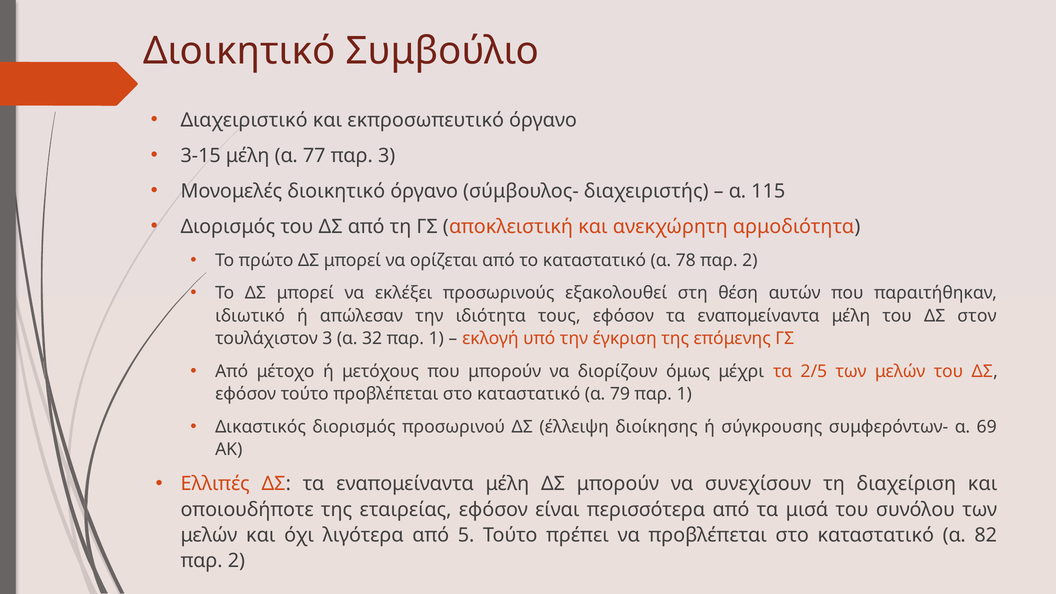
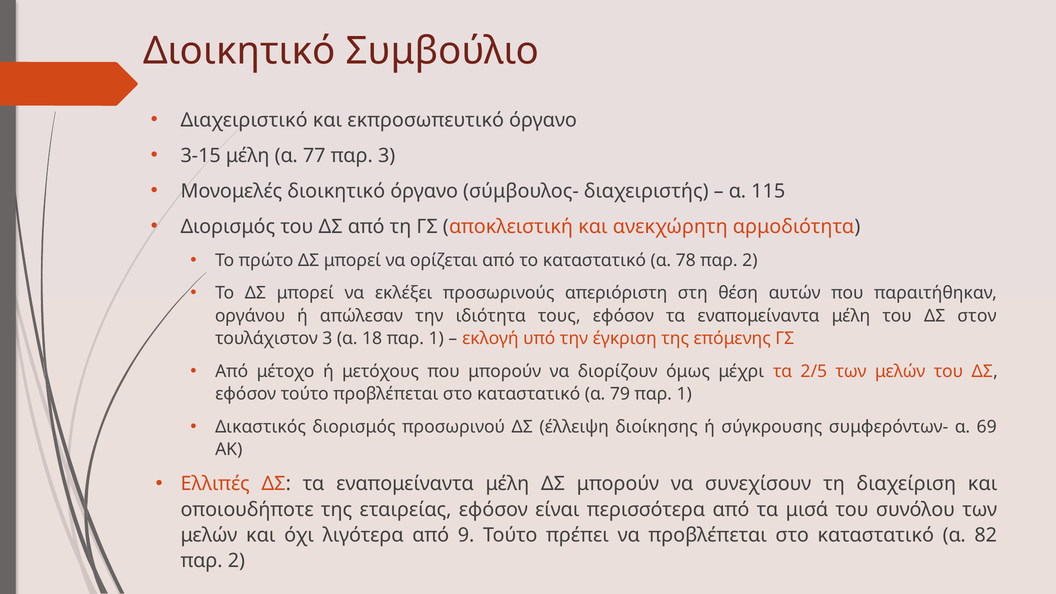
εξακολουθεί: εξακολουθεί -> απεριόριστη (616, 293)
ιδιωτικό: ιδιωτικό -> οργάνου (250, 316)
32: 32 -> 18 (372, 339)
5: 5 -> 9 (466, 535)
